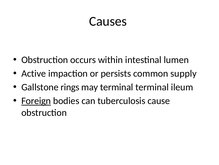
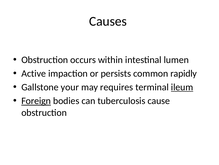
supply: supply -> rapidly (184, 73)
rings: rings -> your (70, 87)
may terminal: terminal -> requires (117, 87)
ileum underline: none -> present (182, 87)
